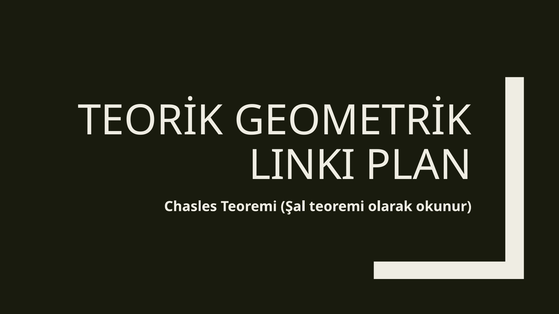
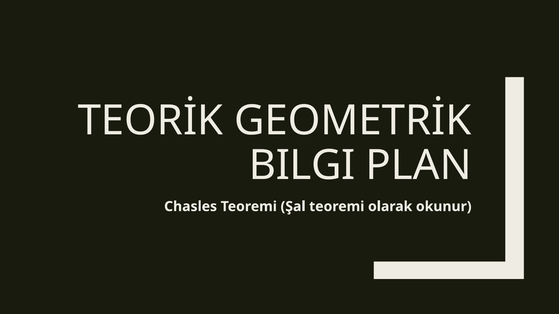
LINKI: LINKI -> BILGI (302, 166)
